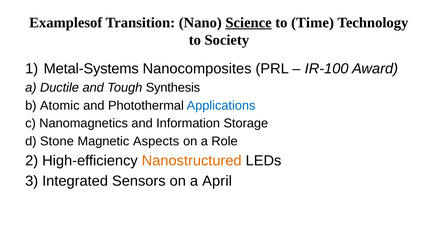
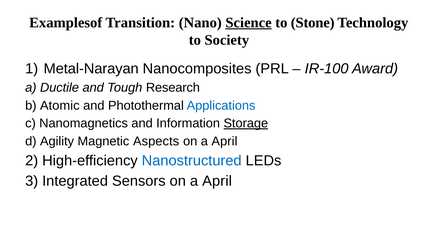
Time: Time -> Stone (313, 23)
Metal-Systems: Metal-Systems -> Metal-Narayan (91, 69)
Synthesis: Synthesis -> Research (173, 88)
Storage underline: none -> present (246, 124)
Stone: Stone -> Agility (57, 141)
Role: Role -> April (224, 141)
Nanostructured colour: orange -> blue (192, 161)
